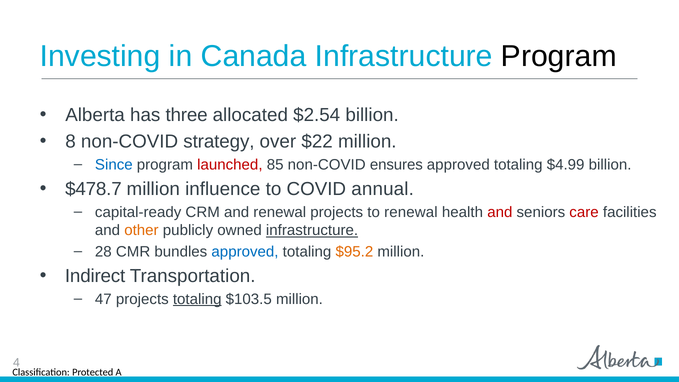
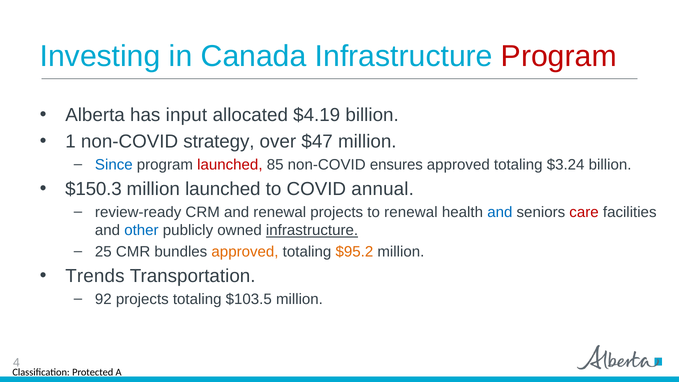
Program colour: black -> red (559, 56)
three: three -> input (186, 115)
$2.54: $2.54 -> $4.19 (317, 115)
8: 8 -> 1 (71, 142)
$22: $22 -> $47 (317, 142)
$4.99: $4.99 -> $3.24 (566, 165)
$478.7: $478.7 -> $150.3 (93, 189)
million influence: influence -> launched (223, 189)
capital-ready: capital-ready -> review-ready (138, 212)
and colour: red -> blue (500, 212)
other colour: orange -> blue (141, 230)
28: 28 -> 25 (103, 252)
approved colour: blue -> orange (245, 252)
Indirect: Indirect -> Trends (95, 276)
47: 47 -> 92 (103, 299)
totaling underline: present -> none (197, 299)
